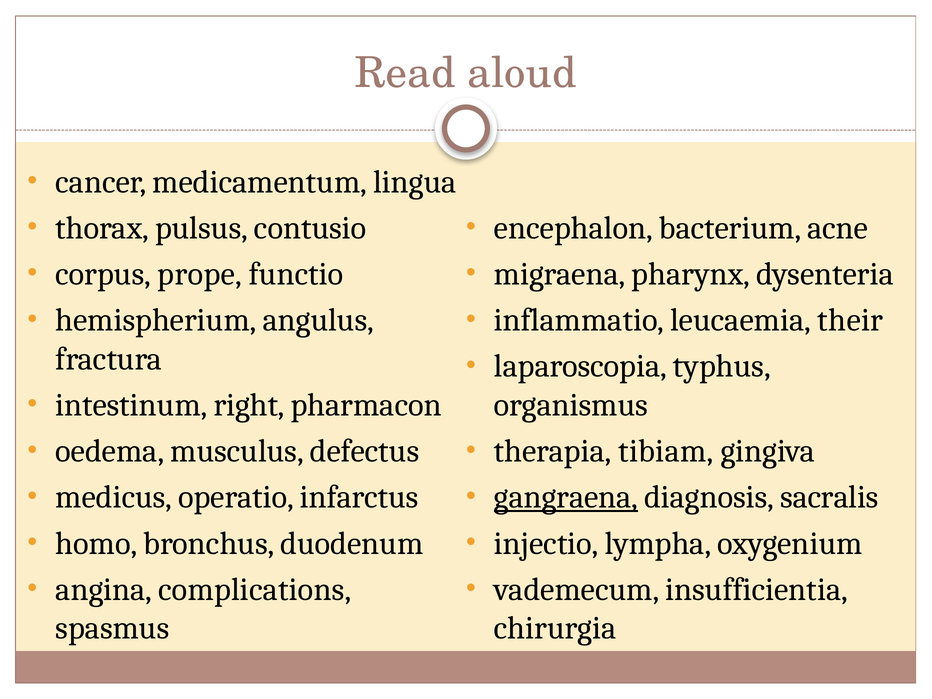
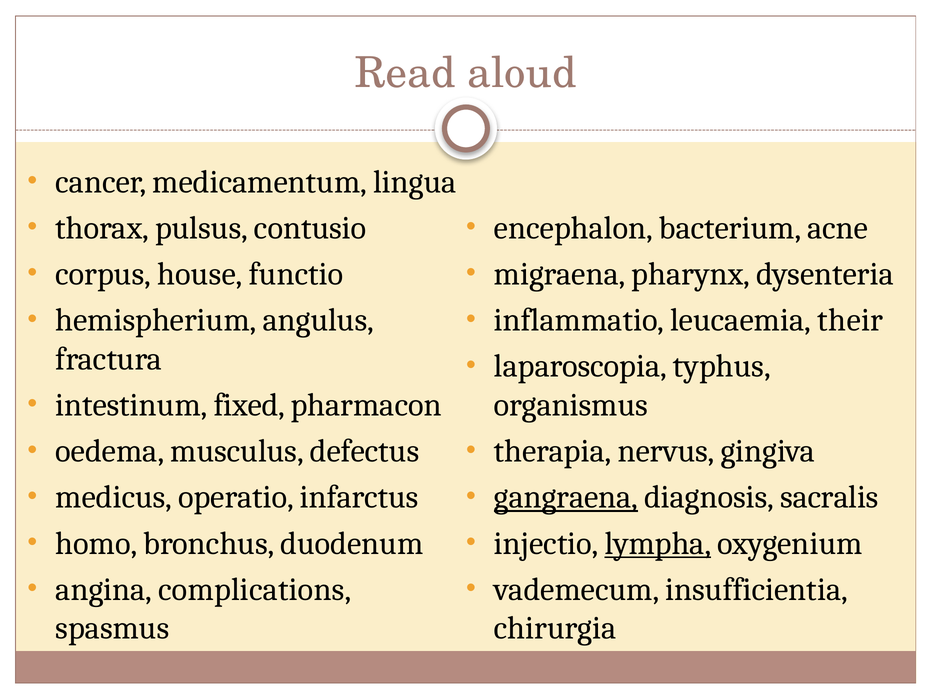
prope: prope -> house (200, 274)
right: right -> fixed (249, 405)
tibiam: tibiam -> nervus (666, 451)
lympha underline: none -> present (658, 543)
